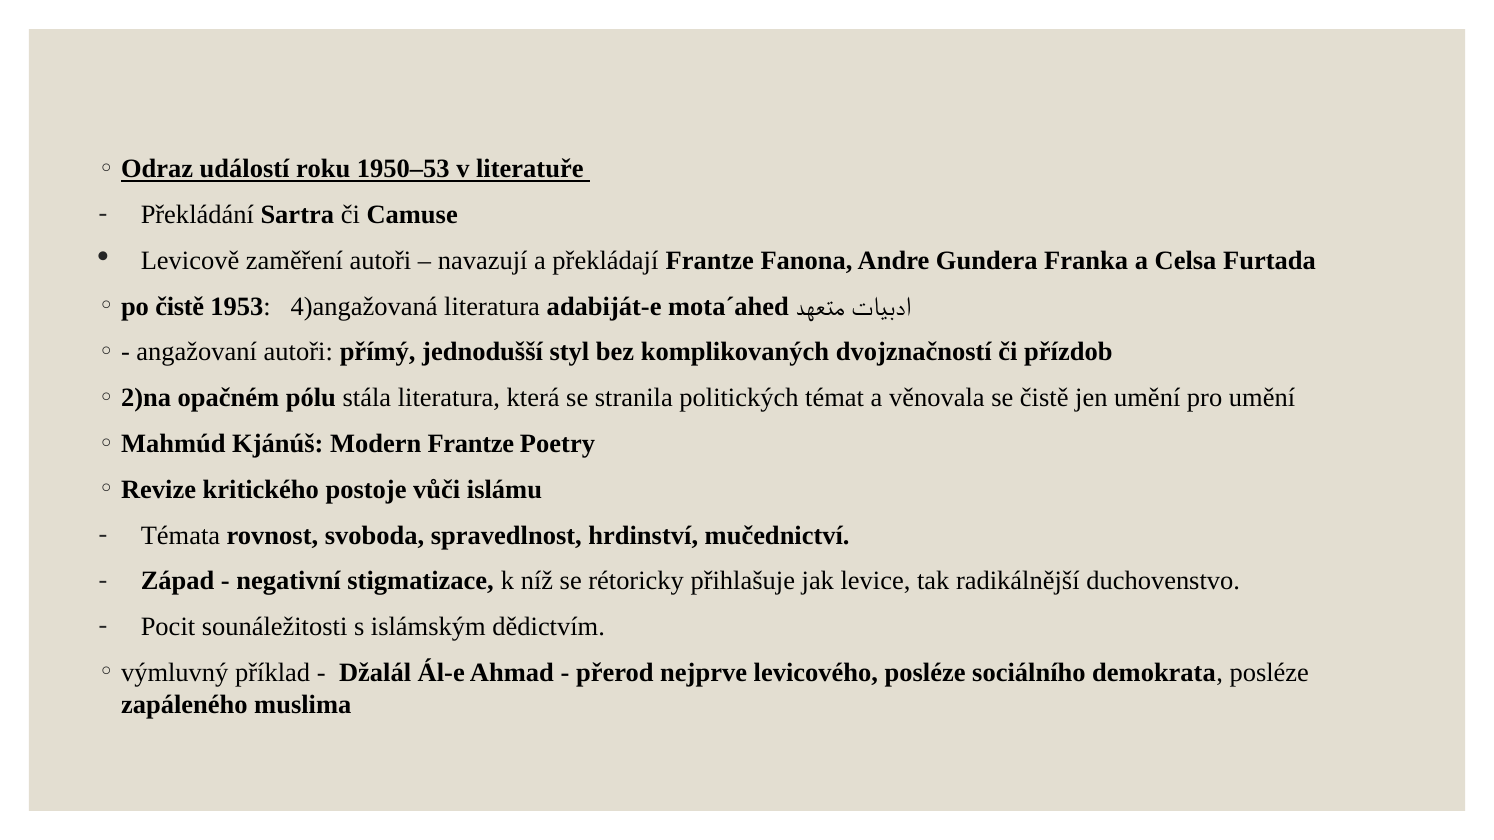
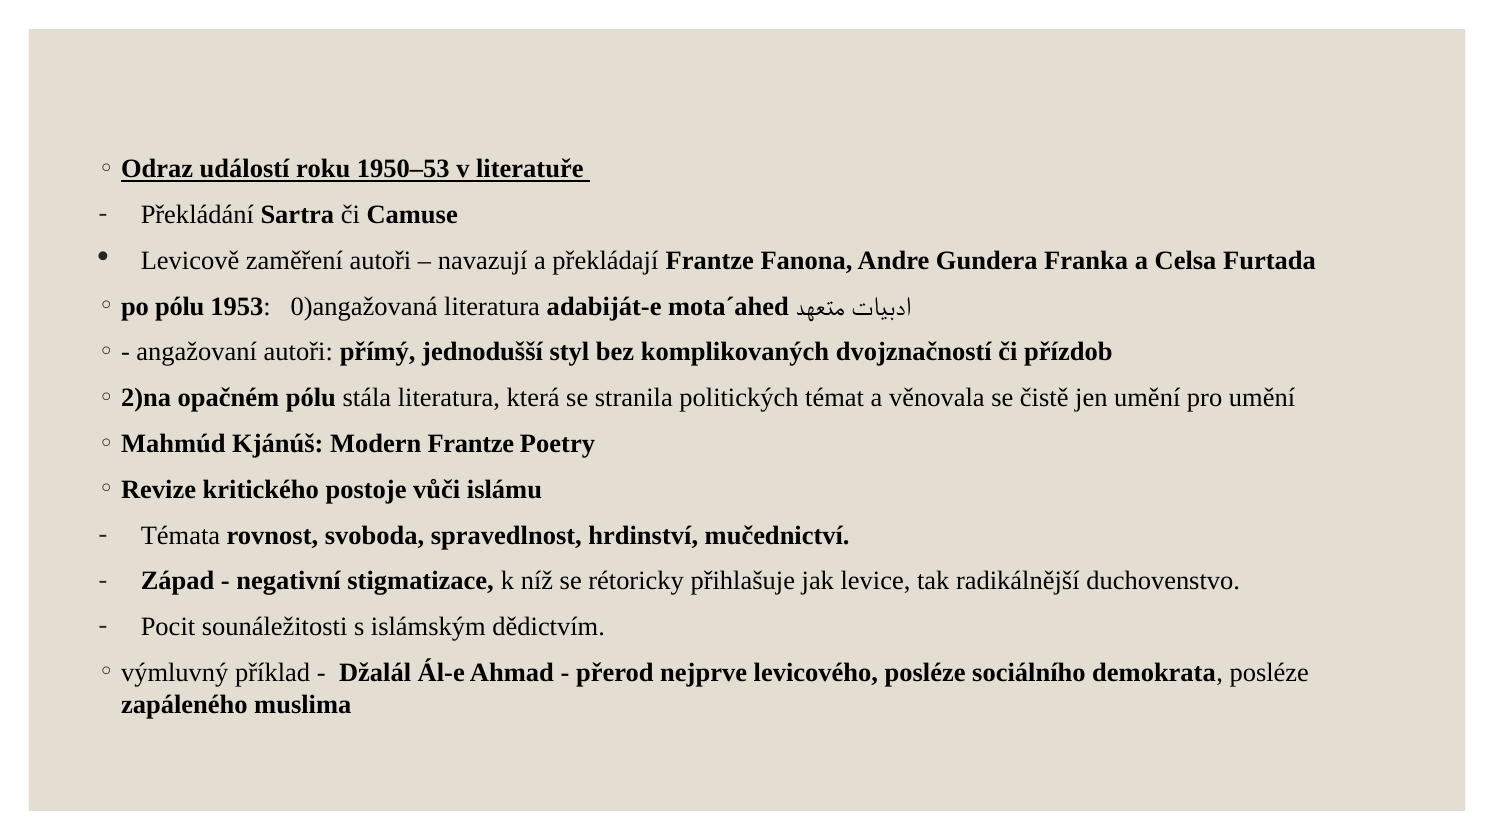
po čistě: čistě -> pólu (180, 307)
4)angažovaná: 4)angažovaná -> 0)angažovaná (364, 307)
